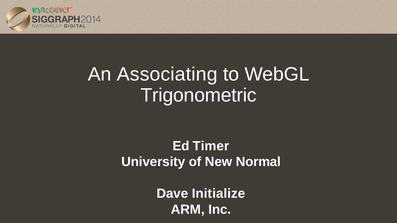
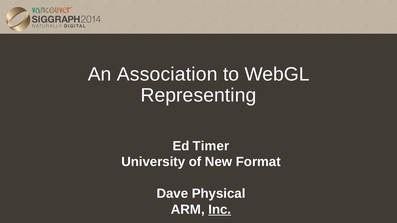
Associating: Associating -> Association (167, 74)
Trigonometric: Trigonometric -> Representing (198, 95)
Normal: Normal -> Format (258, 162)
Initialize: Initialize -> Physical (219, 194)
Inc underline: none -> present (220, 210)
